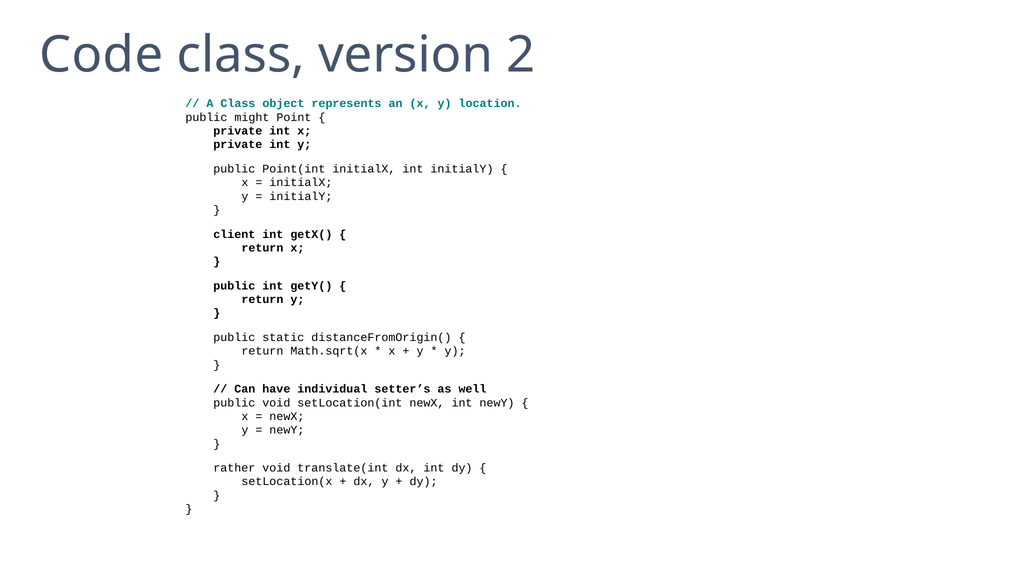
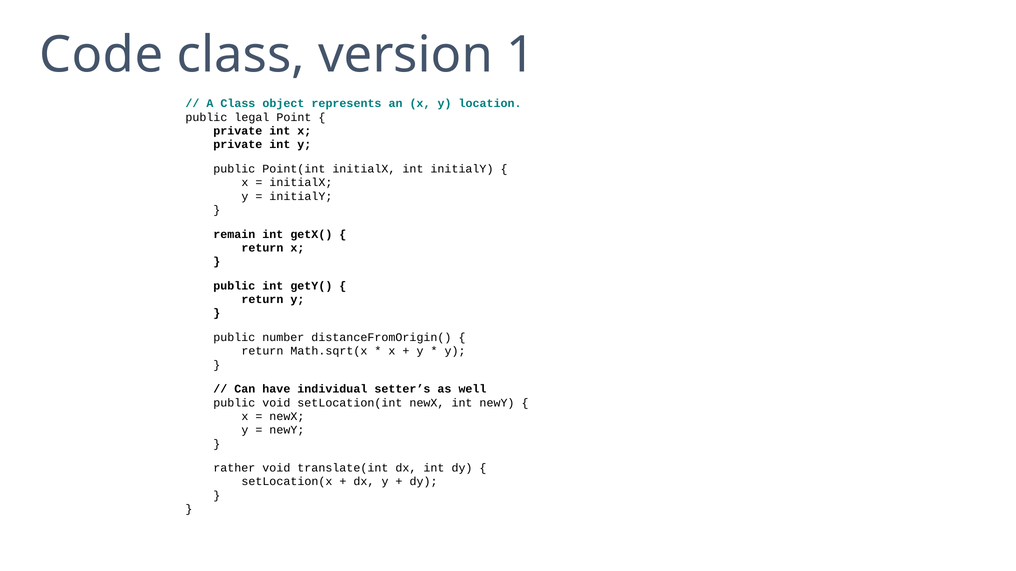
2: 2 -> 1 (521, 55)
might: might -> legal (252, 117)
client: client -> remain (234, 234)
static: static -> number (283, 338)
